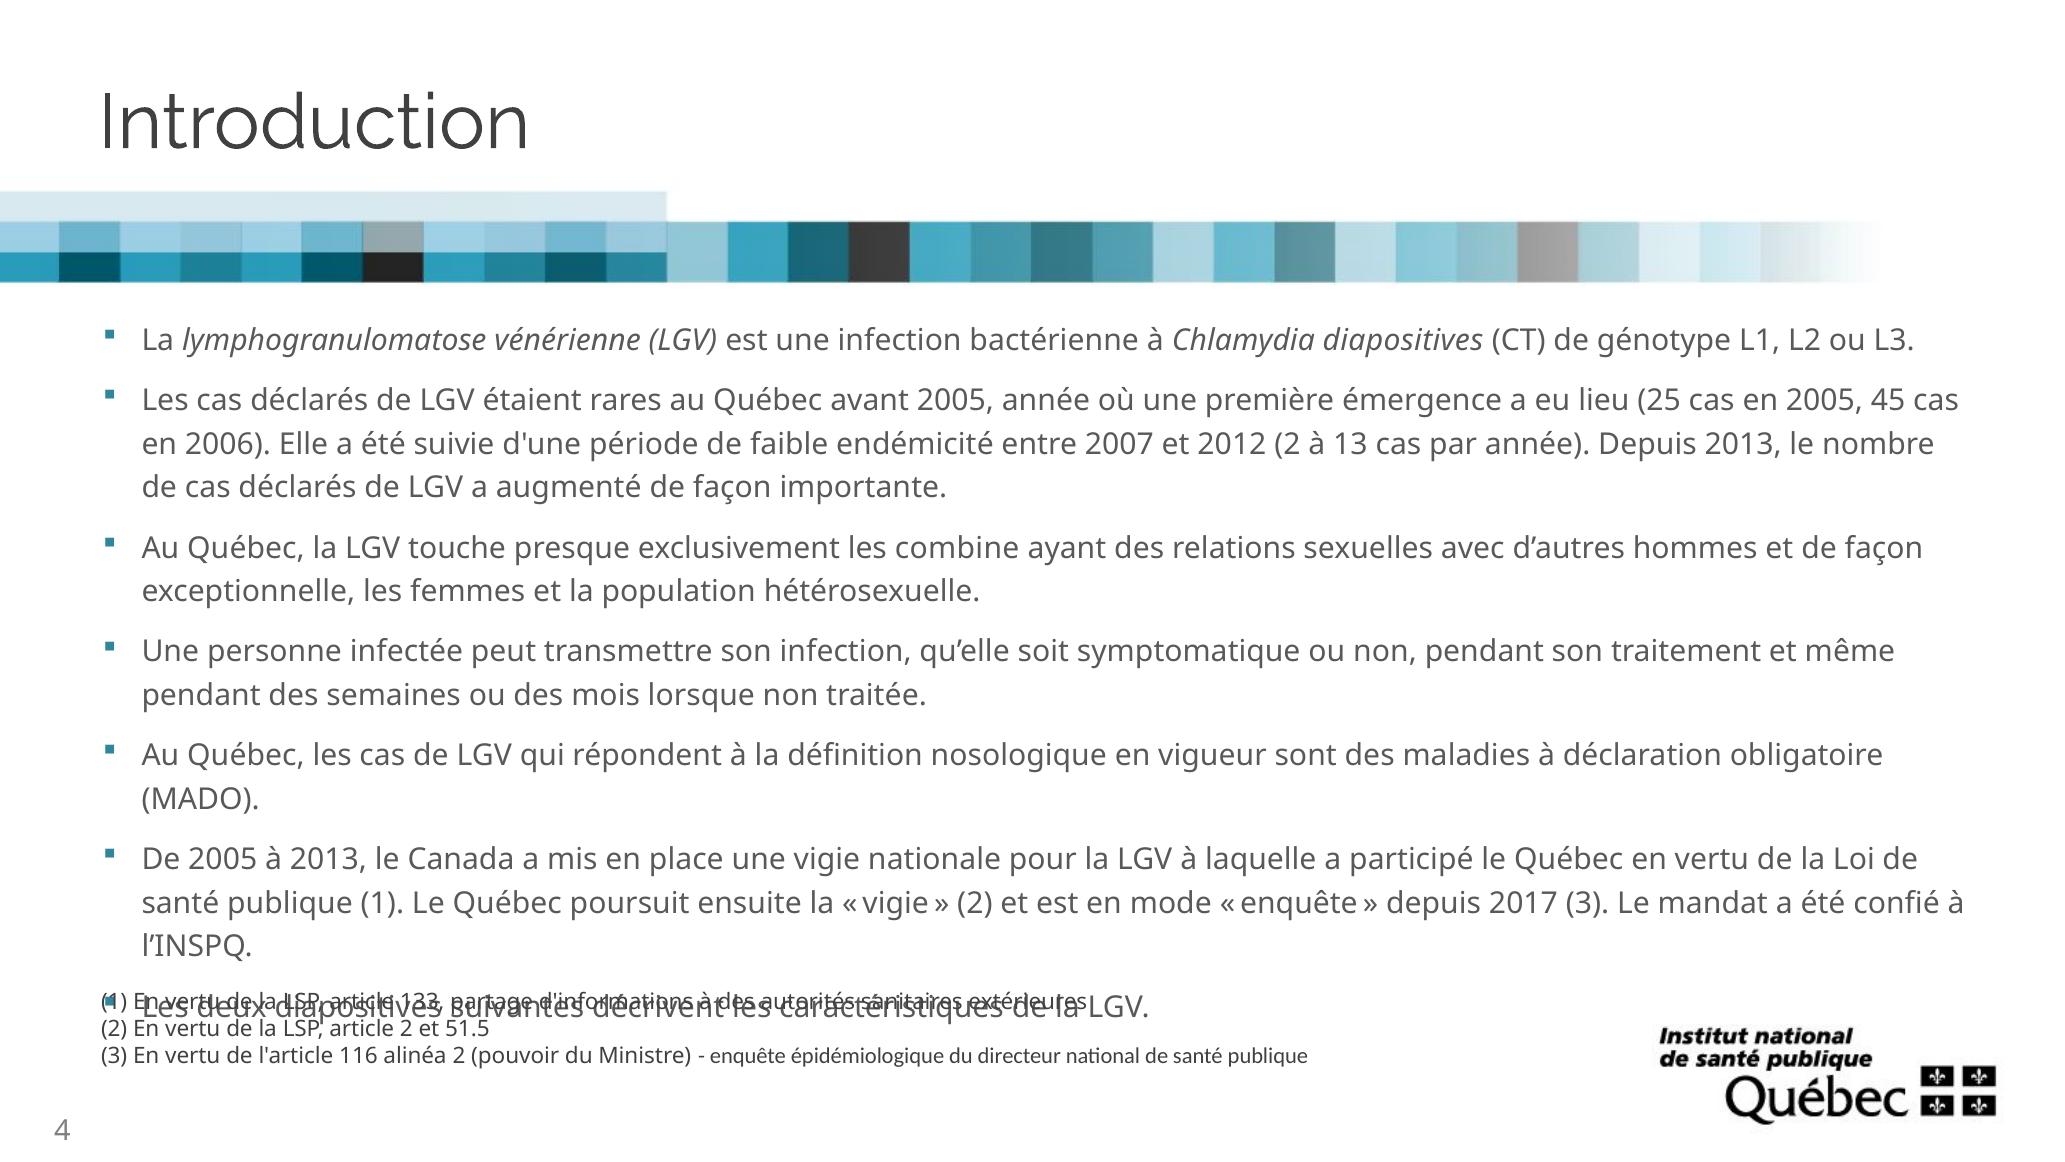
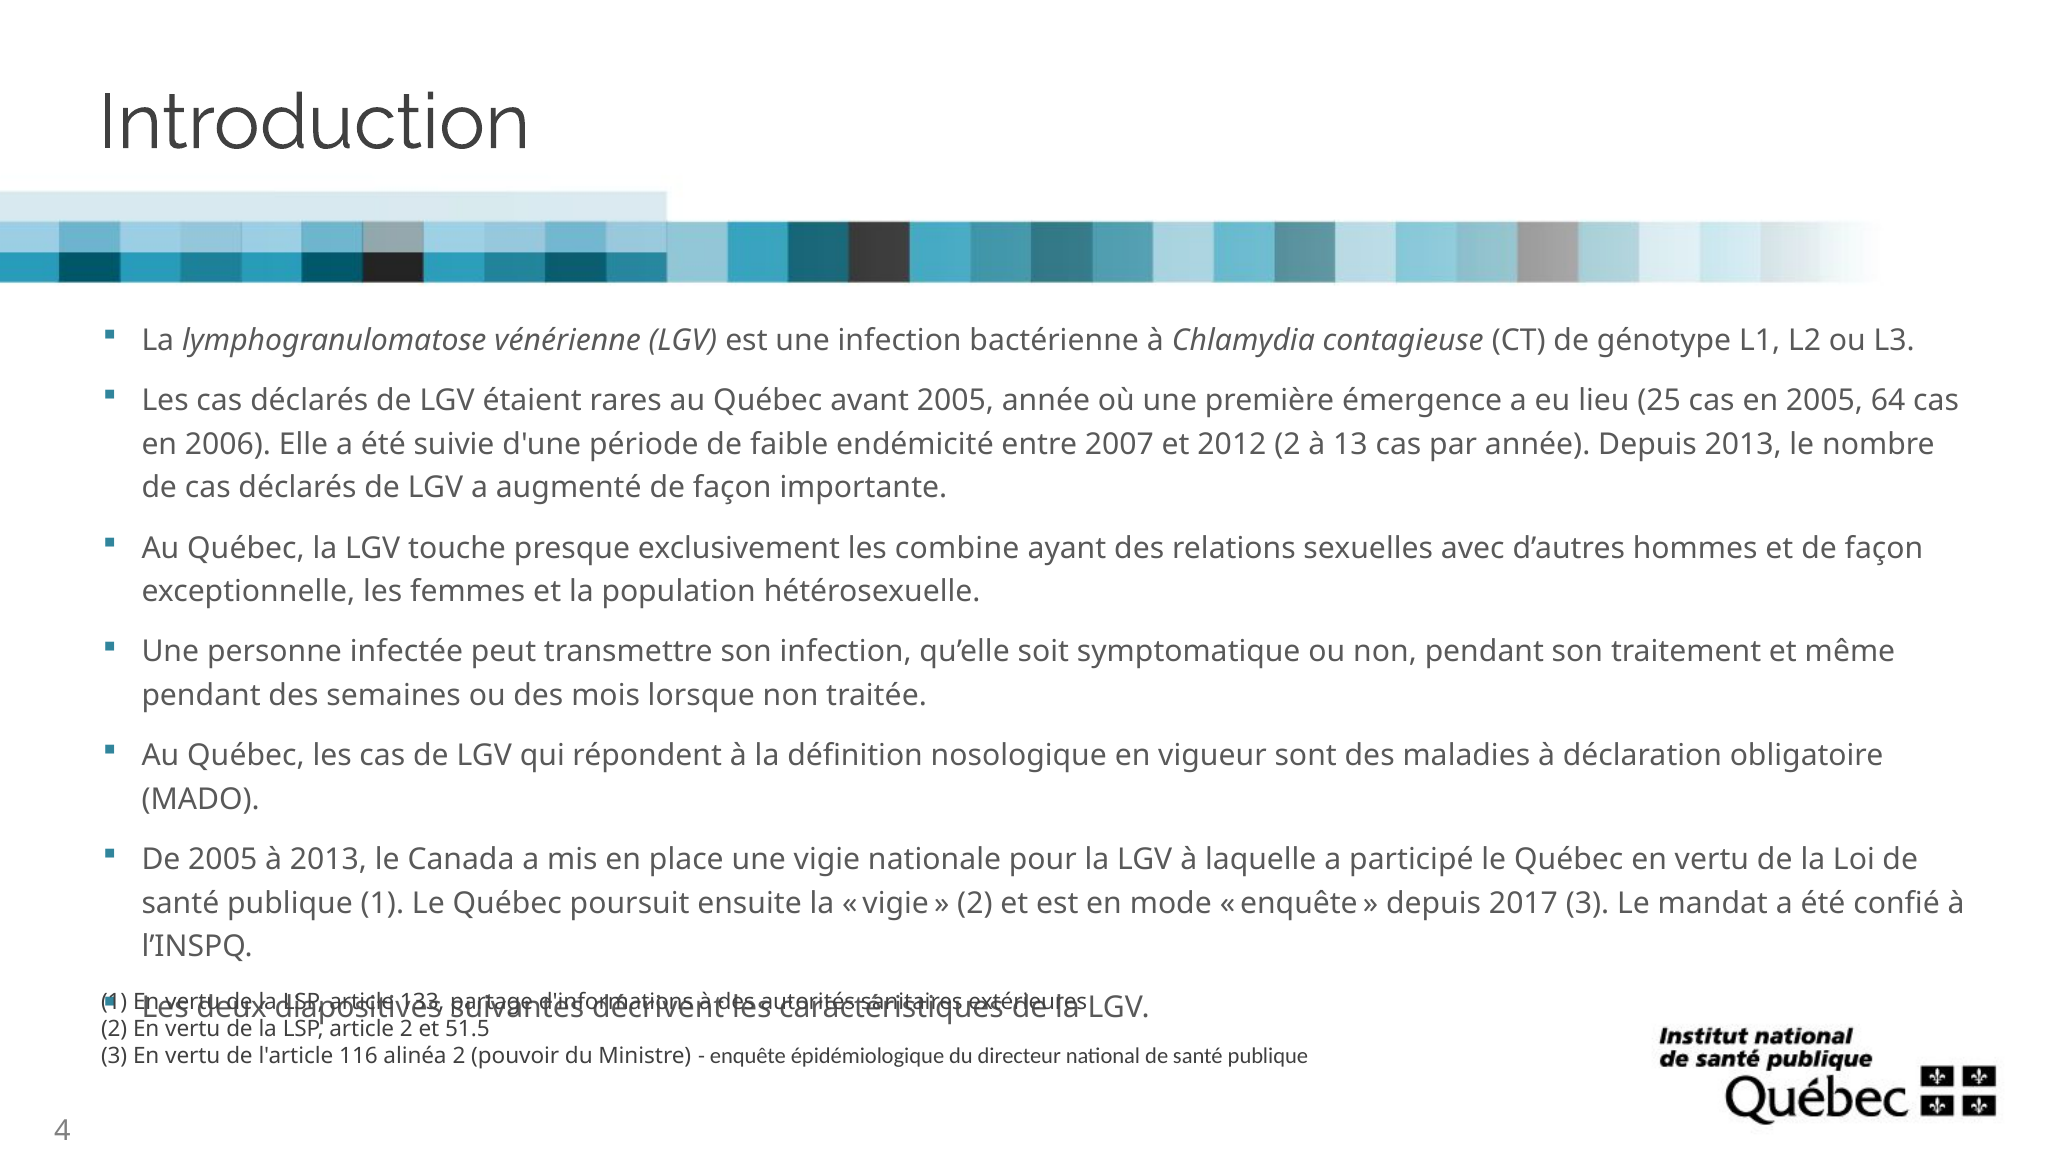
Chlamydia diapositives: diapositives -> contagieuse (1403, 340)
45: 45 -> 64 (1888, 401)
